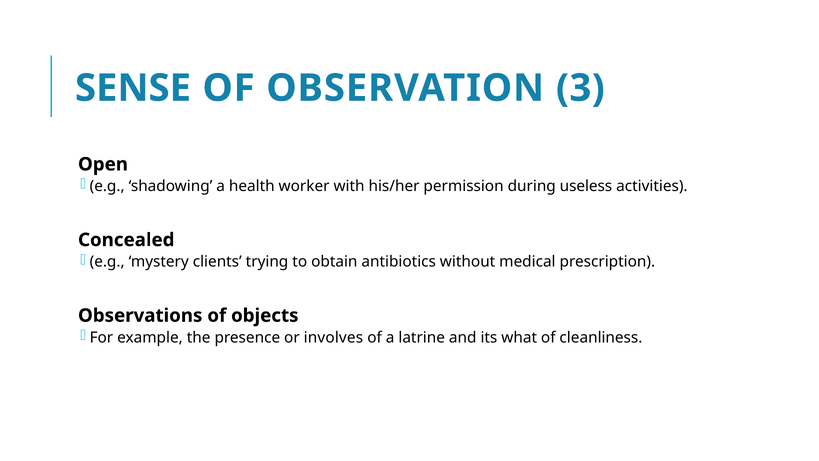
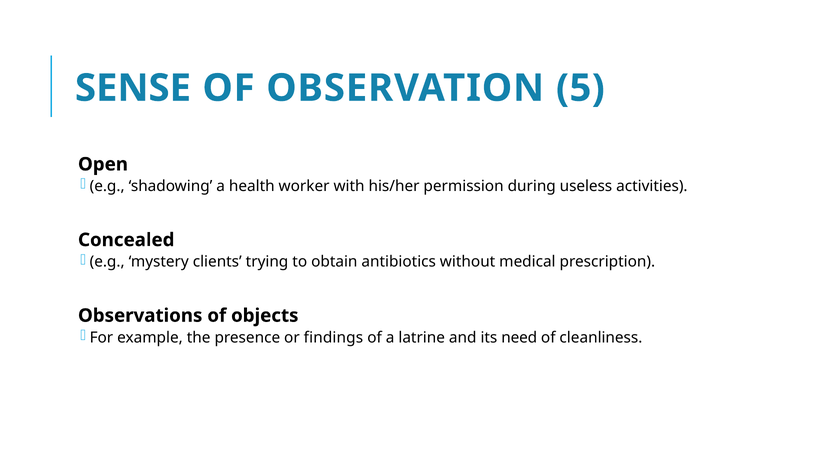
3: 3 -> 5 (580, 88)
involves: involves -> findings (333, 337)
what: what -> need (519, 337)
